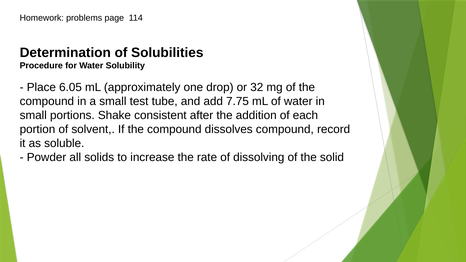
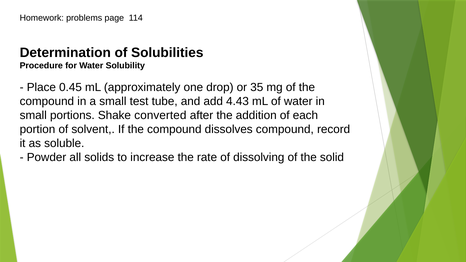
6.05: 6.05 -> 0.45 (70, 87)
32: 32 -> 35 (257, 87)
7.75: 7.75 -> 4.43 (237, 101)
consistent: consistent -> converted (160, 115)
